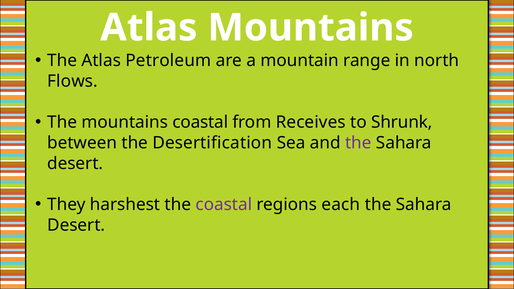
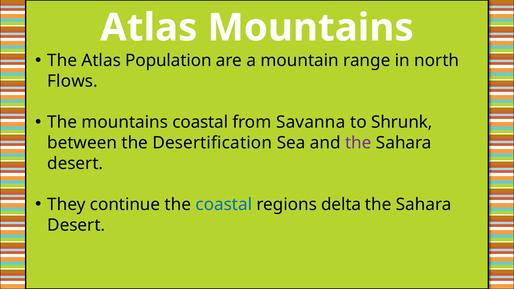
Petroleum: Petroleum -> Population (168, 61)
Receives: Receives -> Savanna (311, 122)
harshest: harshest -> continue (125, 205)
coastal colour: purple -> blue (224, 205)
each: each -> delta (341, 205)
